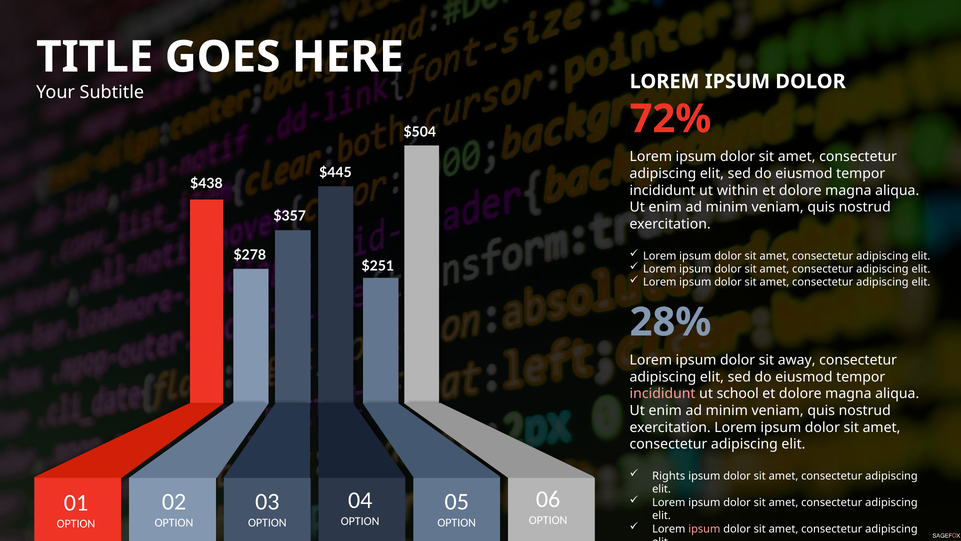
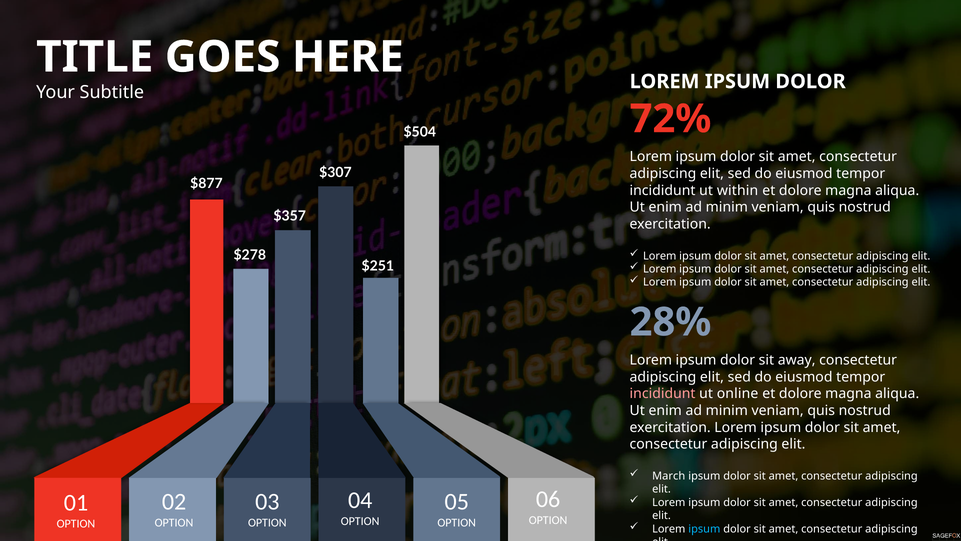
$445: $445 -> $307 (335, 172)
$438: $438 -> $877 (206, 184)
school: school -> online (738, 393)
Rights: Rights -> March (669, 476)
ipsum colour: pink -> light blue (704, 528)
